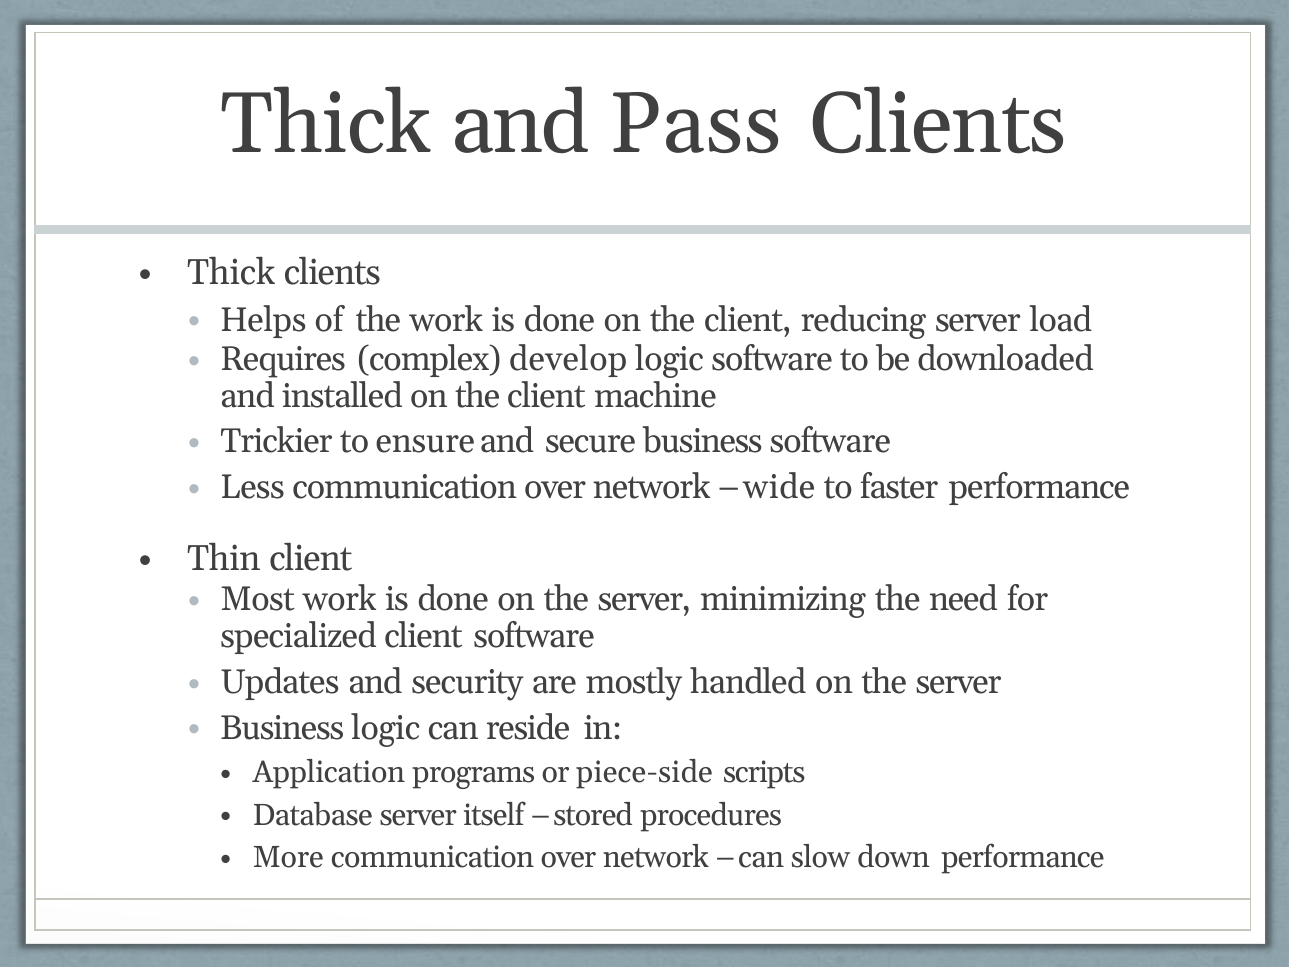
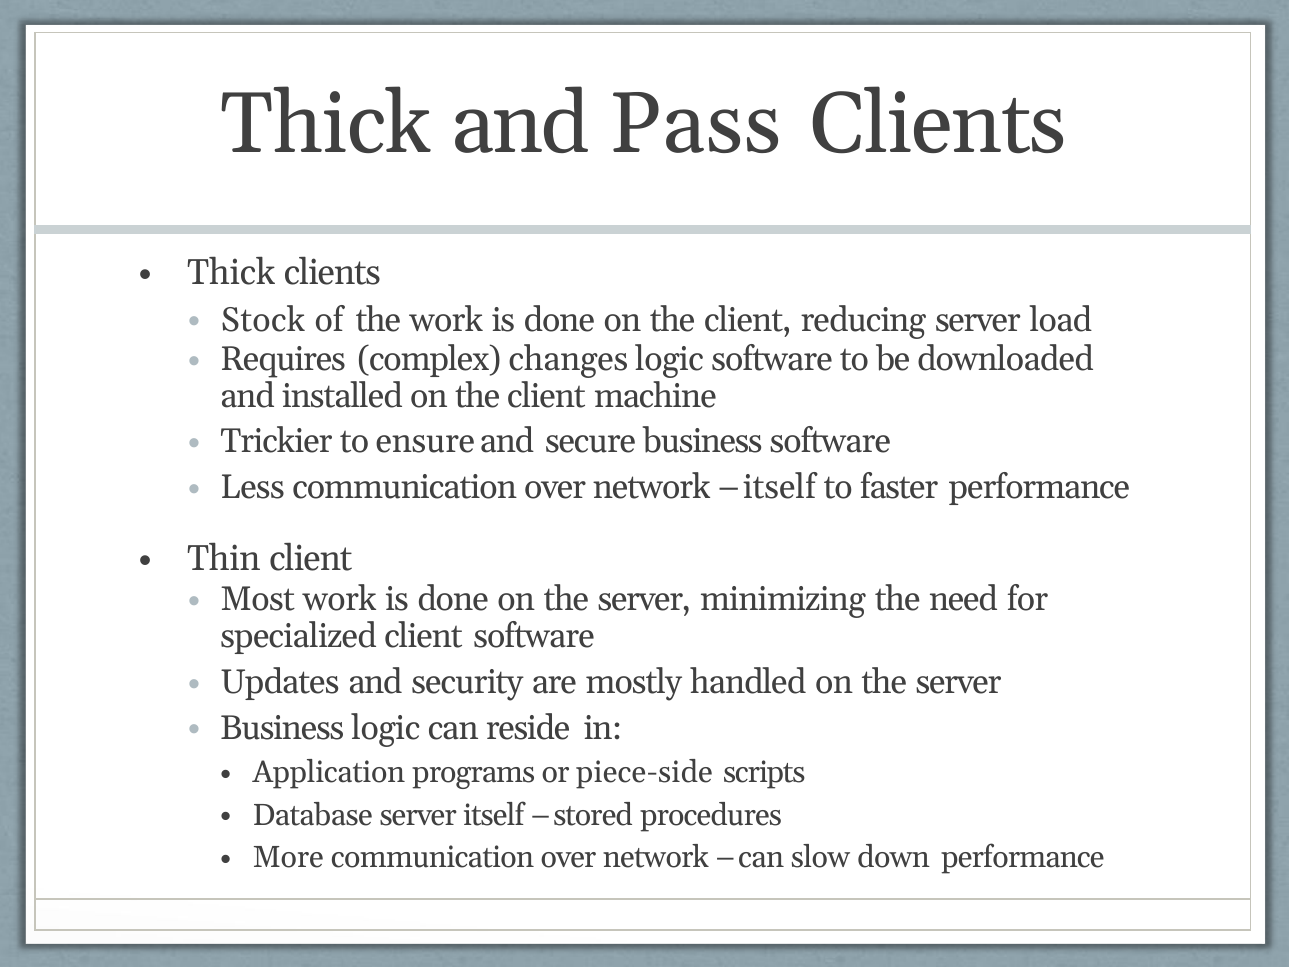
Helps: Helps -> Stock (263, 320)
develop: develop -> changes (568, 359)
wide: wide -> itself (780, 487)
